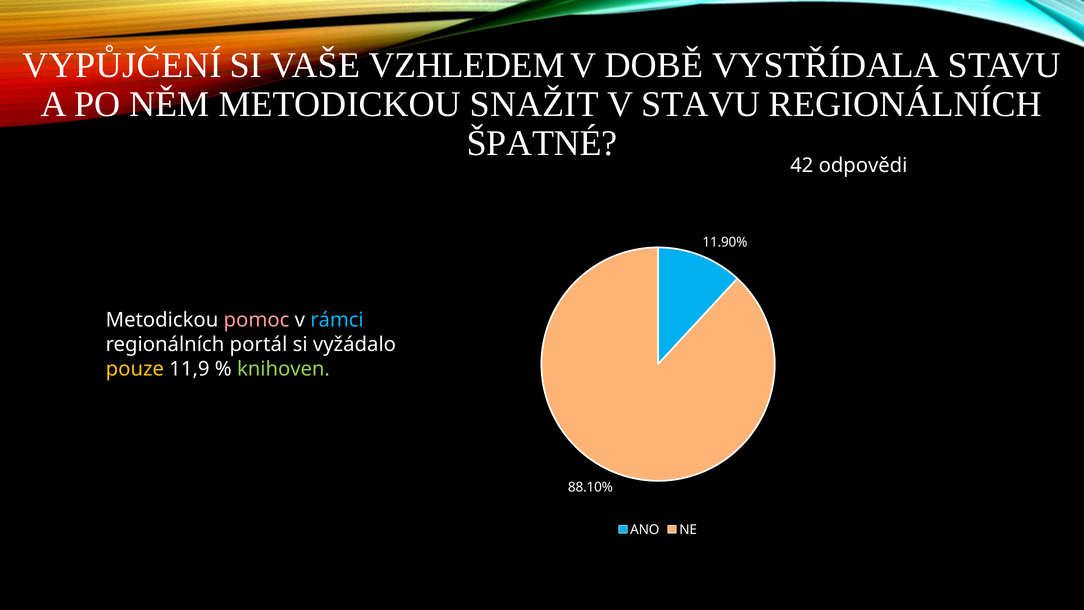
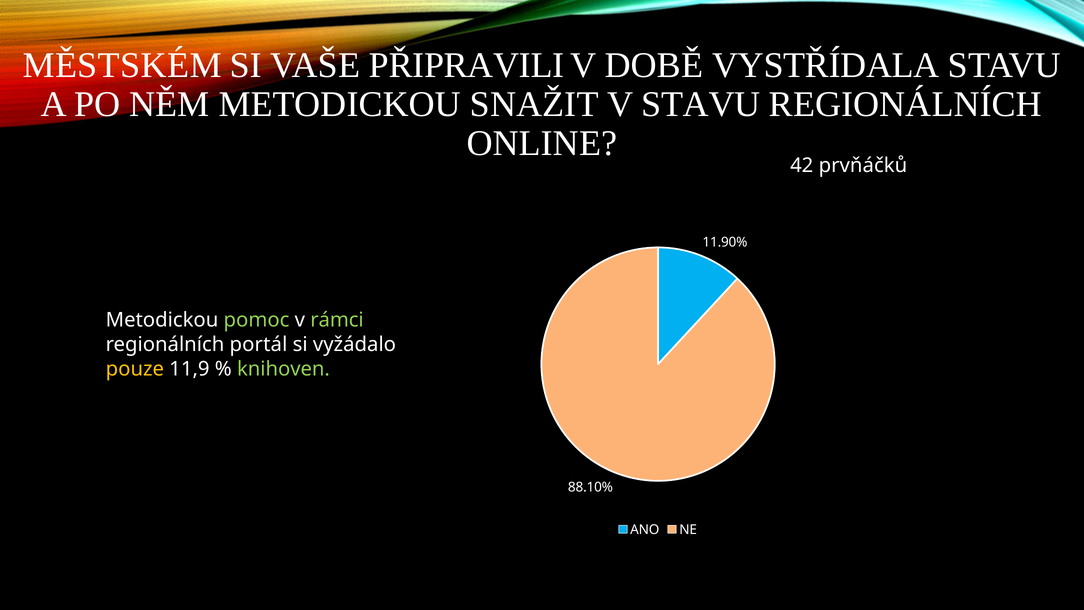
VYPŮJČENÍ: VYPŮJČENÍ -> MĚSTSKÉM (122, 65)
VZHLEDEM: VZHLEDEM -> PŘIPRAVILI (467, 65)
ŠPATNÉ: ŠPATNÉ -> ONLINE (542, 143)
odpovědi: odpovědi -> prvňáčků (863, 165)
pomoc colour: pink -> light green (257, 320)
rámci colour: light blue -> light green (337, 320)
